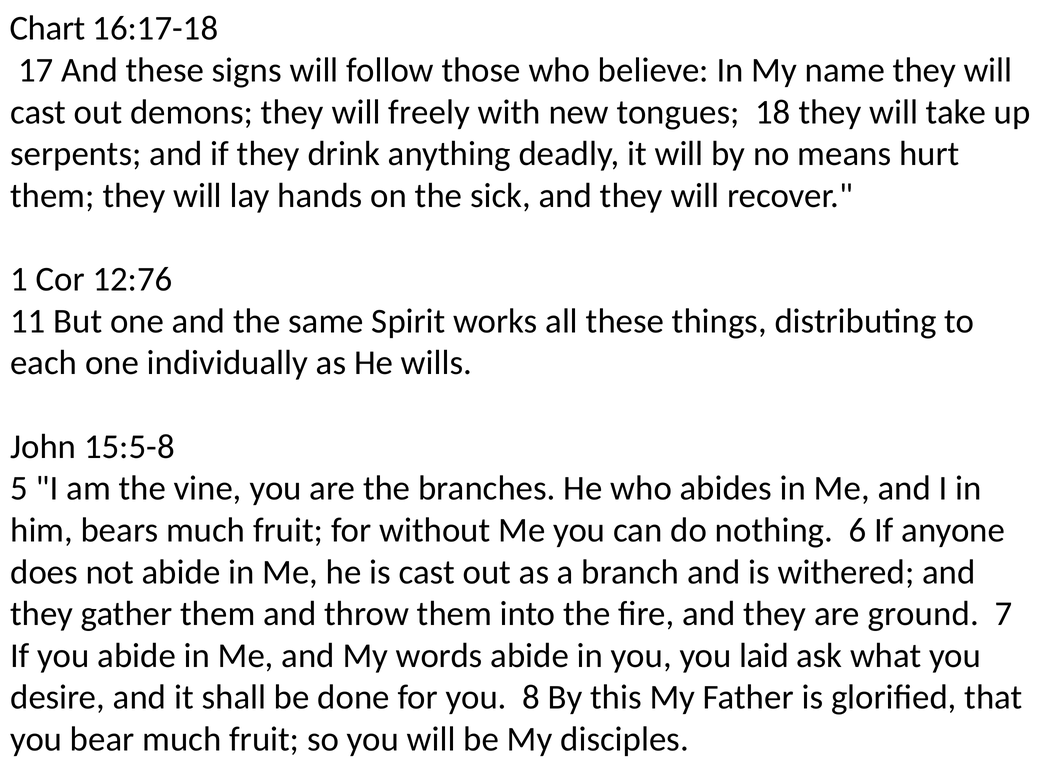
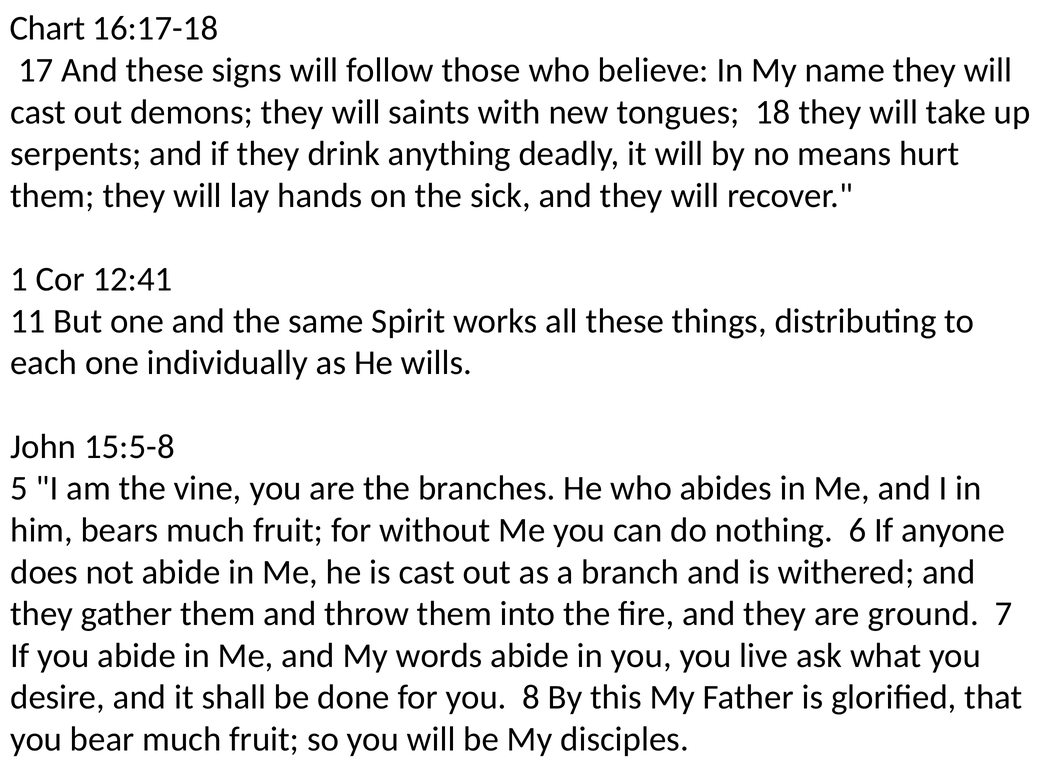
freely: freely -> saints (429, 112)
12:76: 12:76 -> 12:41 (133, 279)
laid: laid -> live (764, 655)
